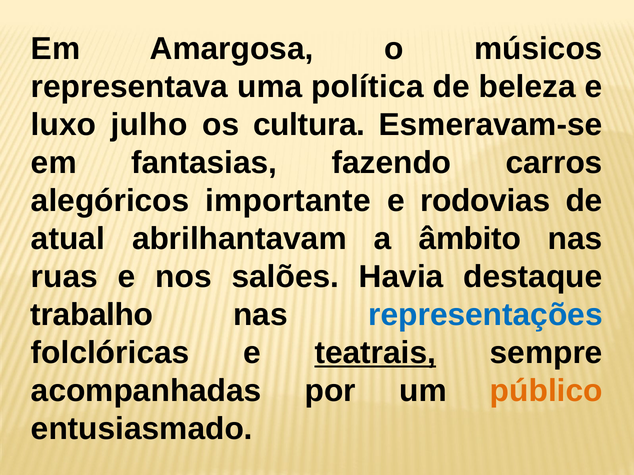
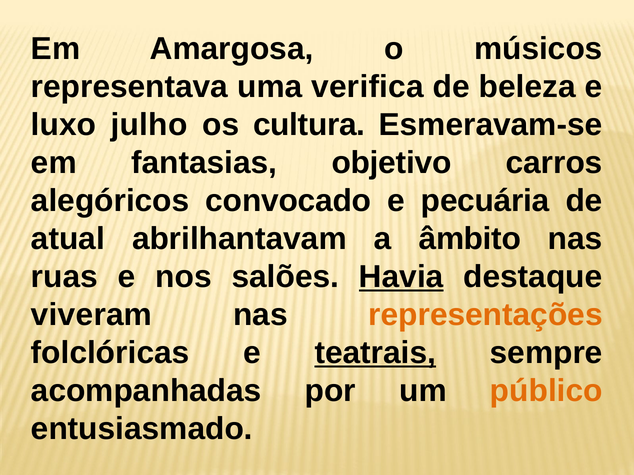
política: política -> verifica (368, 87)
fazendo: fazendo -> objetivo (392, 163)
importante: importante -> convocado (288, 201)
rodovias: rodovias -> pecuária (485, 201)
Havia underline: none -> present (401, 277)
trabalho: trabalho -> viveram (92, 315)
representações colour: blue -> orange (486, 315)
